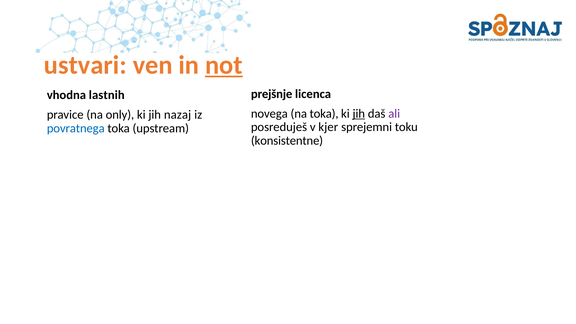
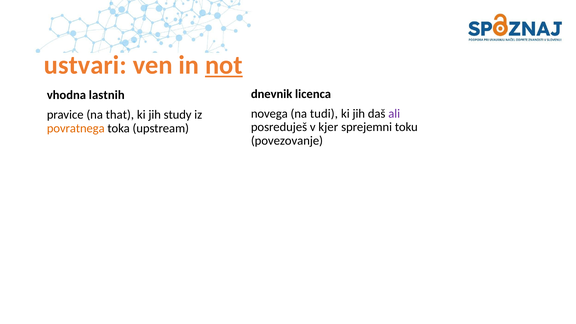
prejšnje: prejšnje -> dnevnik (272, 94)
na toka: toka -> tudi (324, 114)
jih underline: present -> none (359, 114)
only: only -> that (120, 115)
nazaj: nazaj -> study (178, 115)
povratnega colour: blue -> orange (76, 128)
konsistentne: konsistentne -> povezovanje (287, 141)
